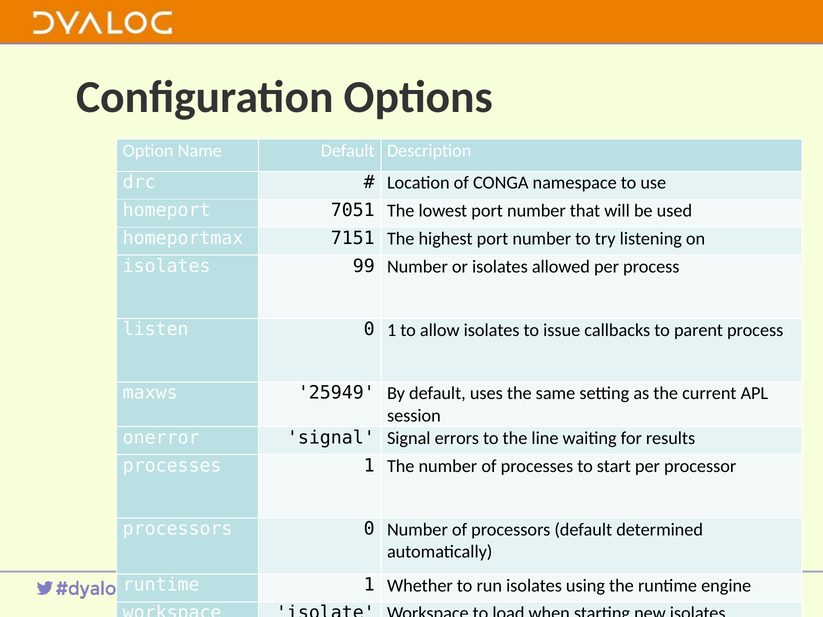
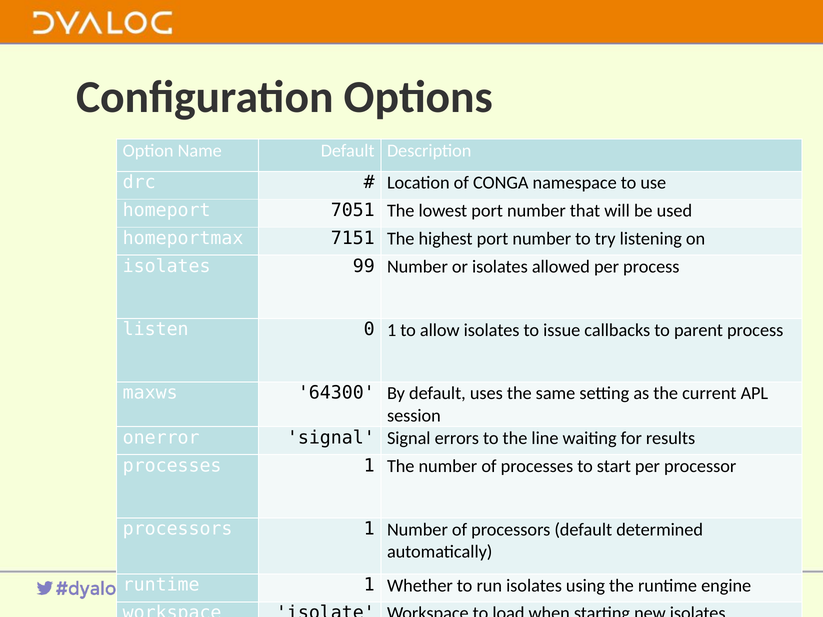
25949: 25949 -> 64300 (336, 393)
processors 0: 0 -> 1 (369, 529)
